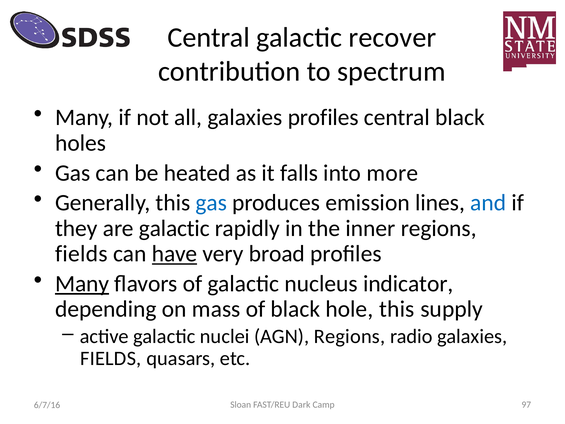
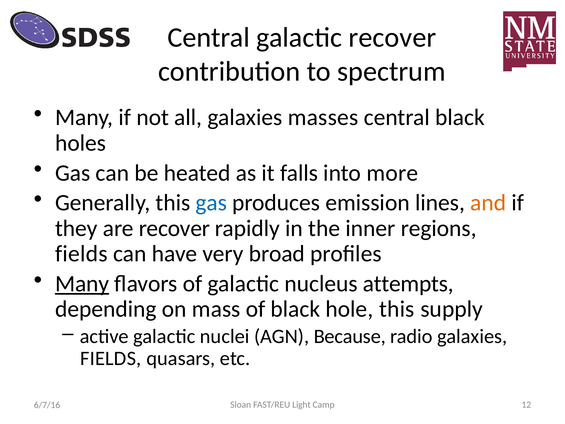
galaxies profiles: profiles -> masses (323, 117)
and colour: blue -> orange (488, 203)
are galactic: galactic -> recover (174, 228)
have underline: present -> none (175, 254)
indicator: indicator -> attempts (408, 284)
AGN Regions: Regions -> Because (350, 336)
Dark: Dark -> Light (301, 405)
97: 97 -> 12 (526, 405)
